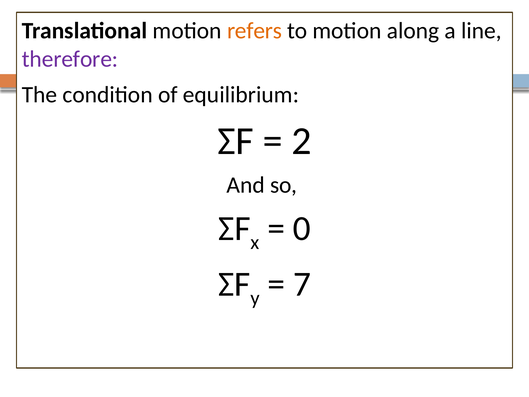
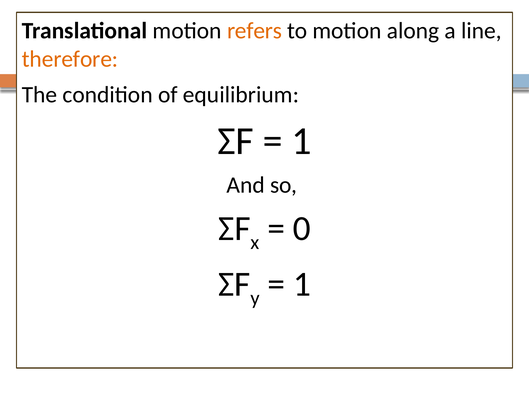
therefore colour: purple -> orange (70, 59)
2: 2 -> 1 (302, 141)
7: 7 -> 1 (302, 284)
